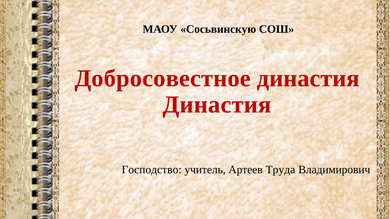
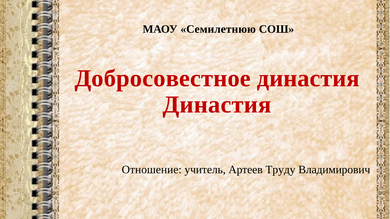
Сосьвинскую: Сосьвинскую -> Семилетнюю (218, 29)
Господство: Господство -> Отношение (152, 170)
Труда: Труда -> Труду (280, 170)
